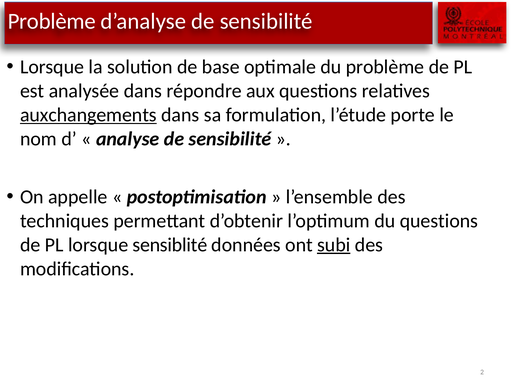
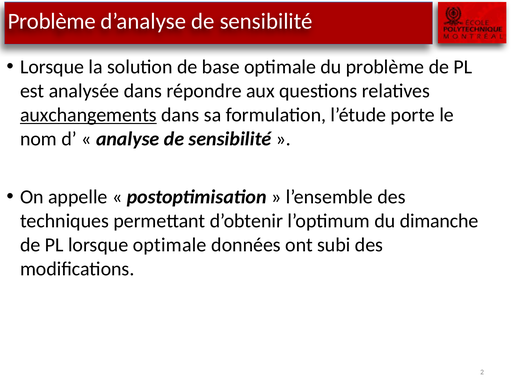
du questions: questions -> dimanche (439, 221)
lorsque sensiblité: sensiblité -> optimale (170, 245)
subi underline: present -> none (334, 245)
